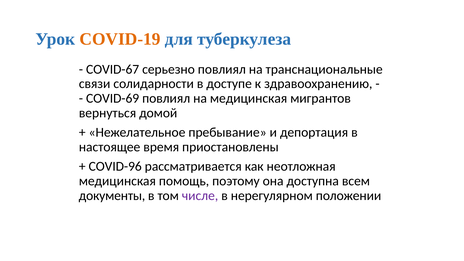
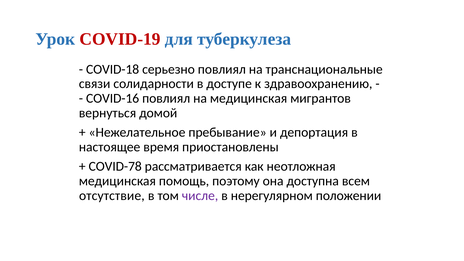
COVID-19 colour: orange -> red (120, 39)
COVID-67: COVID-67 -> COVID-18 (113, 69)
COVID-69: COVID-69 -> COVID-16 (113, 98)
COVID-96: COVID-96 -> COVID-78 (115, 166)
документы: документы -> отсутствие (112, 196)
